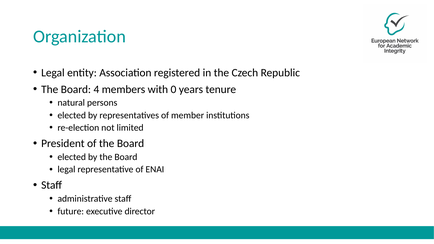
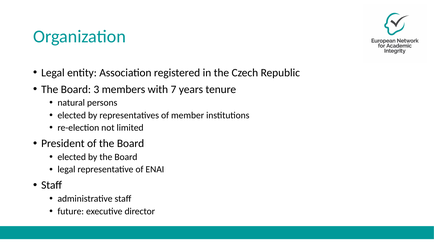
4: 4 -> 3 (96, 89)
0: 0 -> 7 (173, 89)
